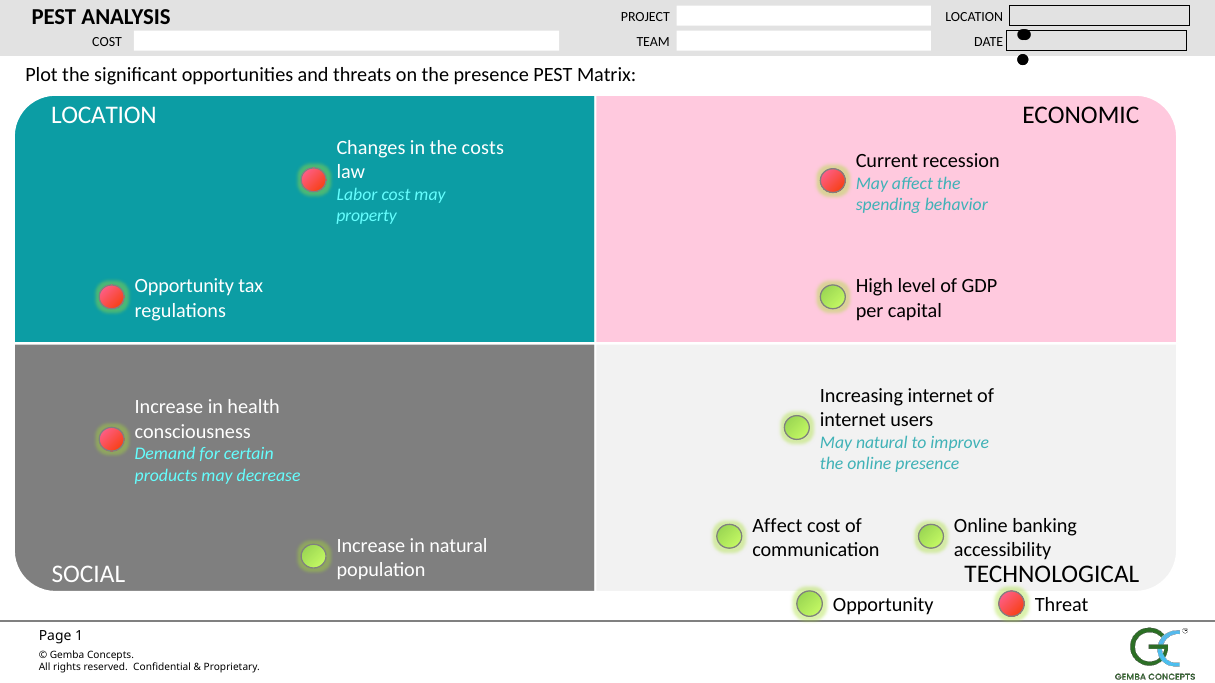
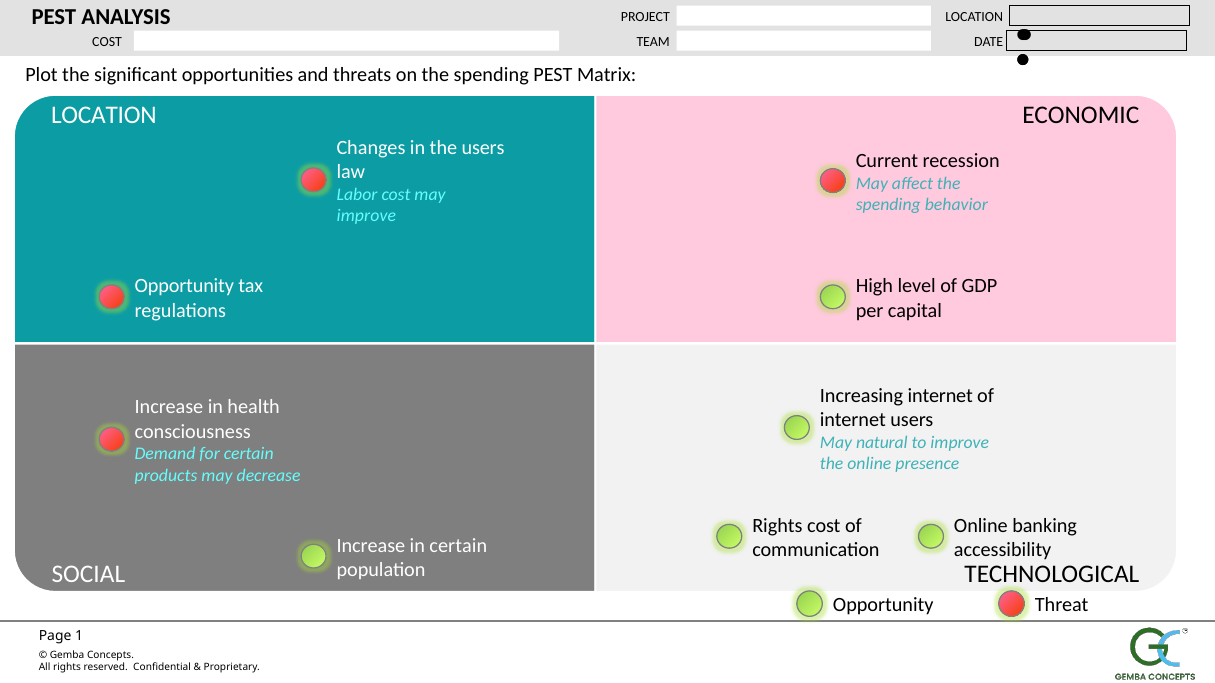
on the presence: presence -> spending (491, 75)
the costs: costs -> users (483, 148)
property: property -> improve (366, 216)
Affect: Affect -> Rights (777, 526)
in natural: natural -> certain (458, 546)
